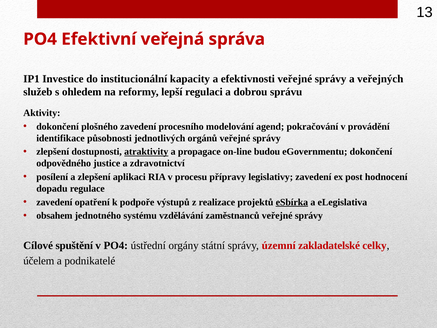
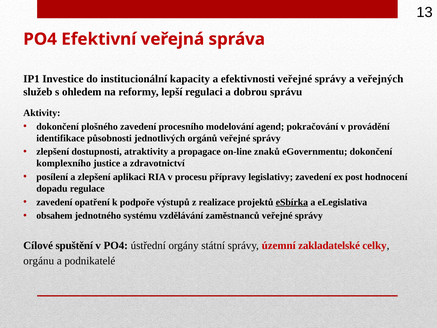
atraktivity underline: present -> none (146, 152)
budou: budou -> znaků (267, 152)
odpovědného: odpovědného -> komplexního (64, 163)
účelem: účelem -> orgánu (39, 261)
